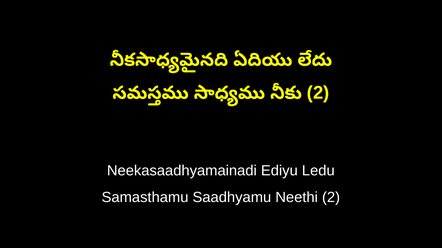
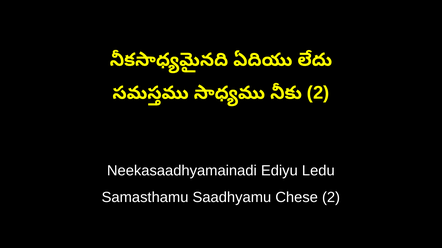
Neethi: Neethi -> Chese (297, 198)
